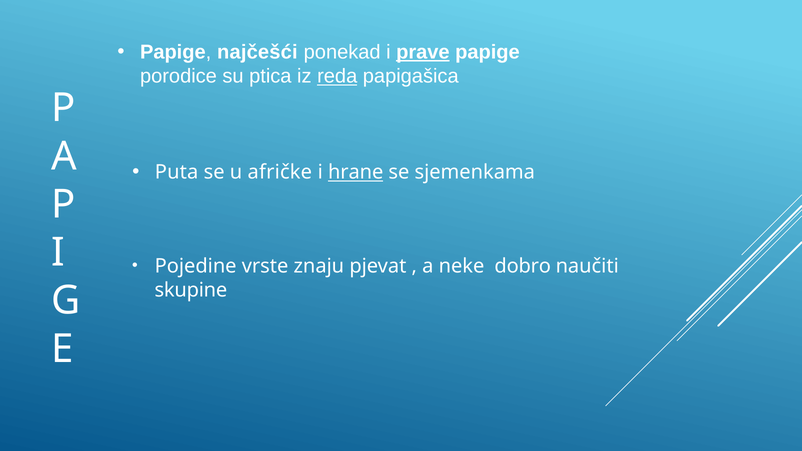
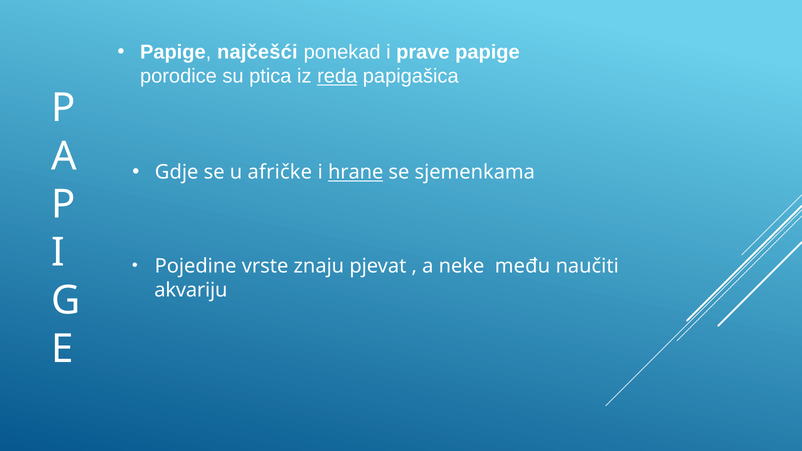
prave underline: present -> none (423, 52)
Puta: Puta -> Gdje (177, 172)
dobro: dobro -> među (523, 266)
skupine: skupine -> akvariju (191, 290)
